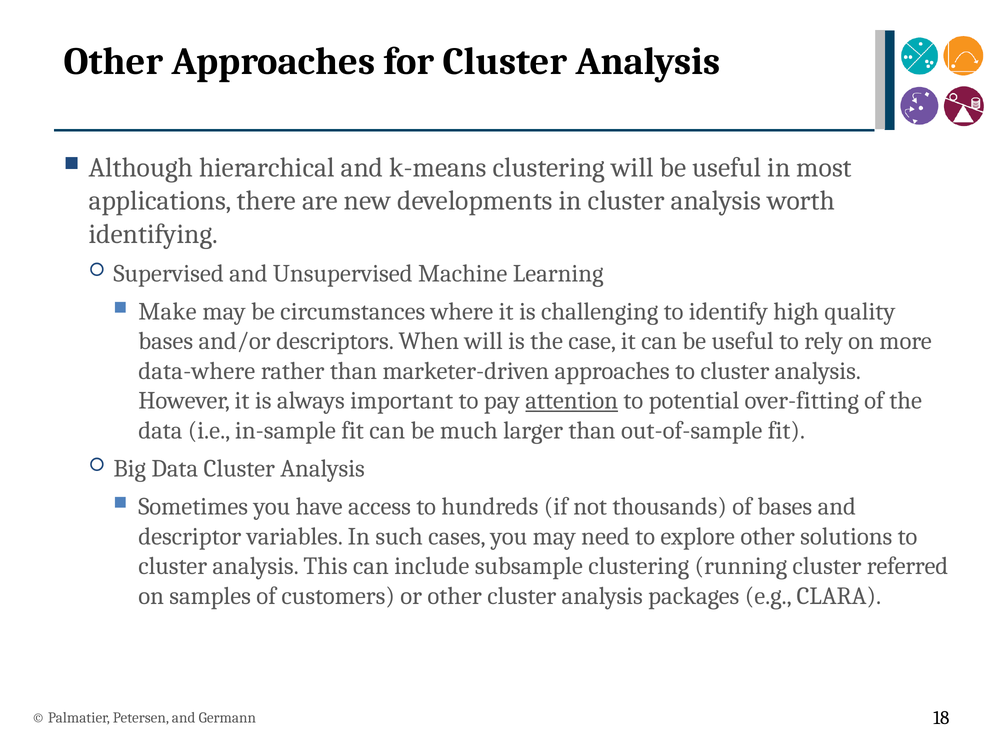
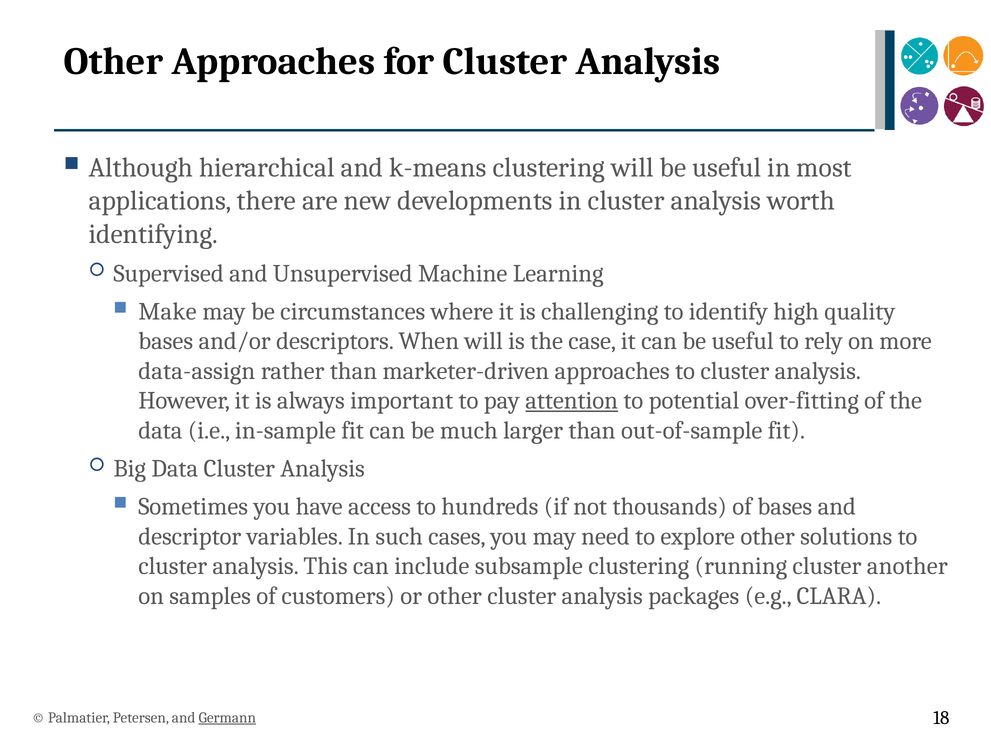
data-where: data-where -> data-assign (197, 371)
referred: referred -> another (907, 566)
Germann underline: none -> present (227, 717)
